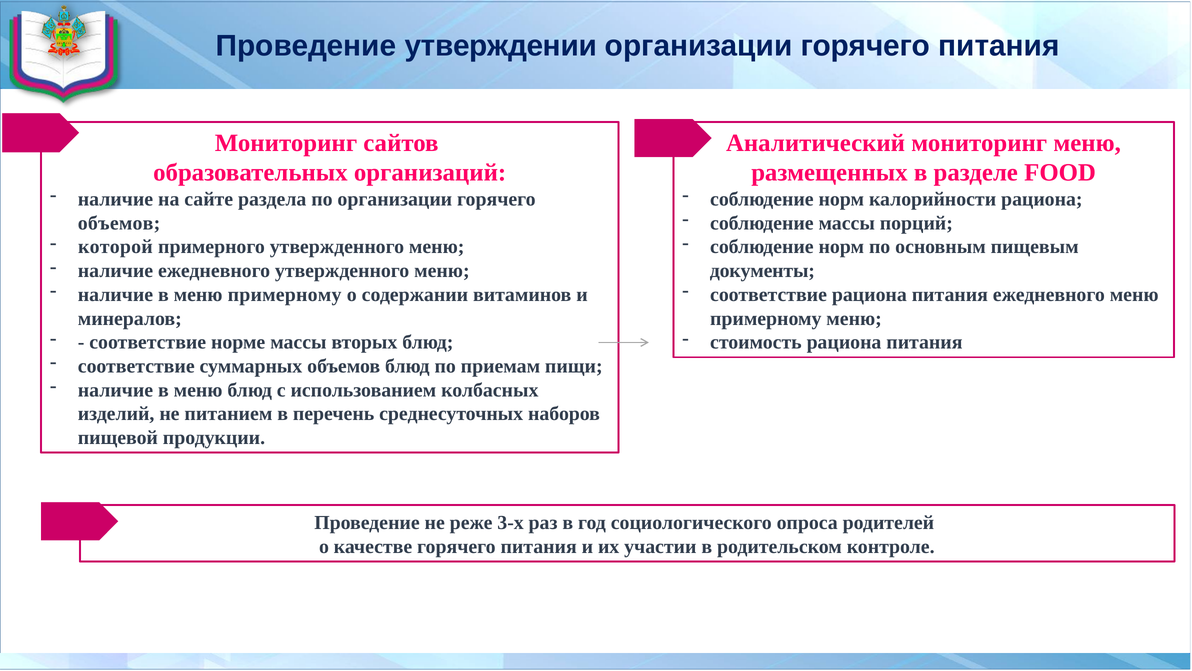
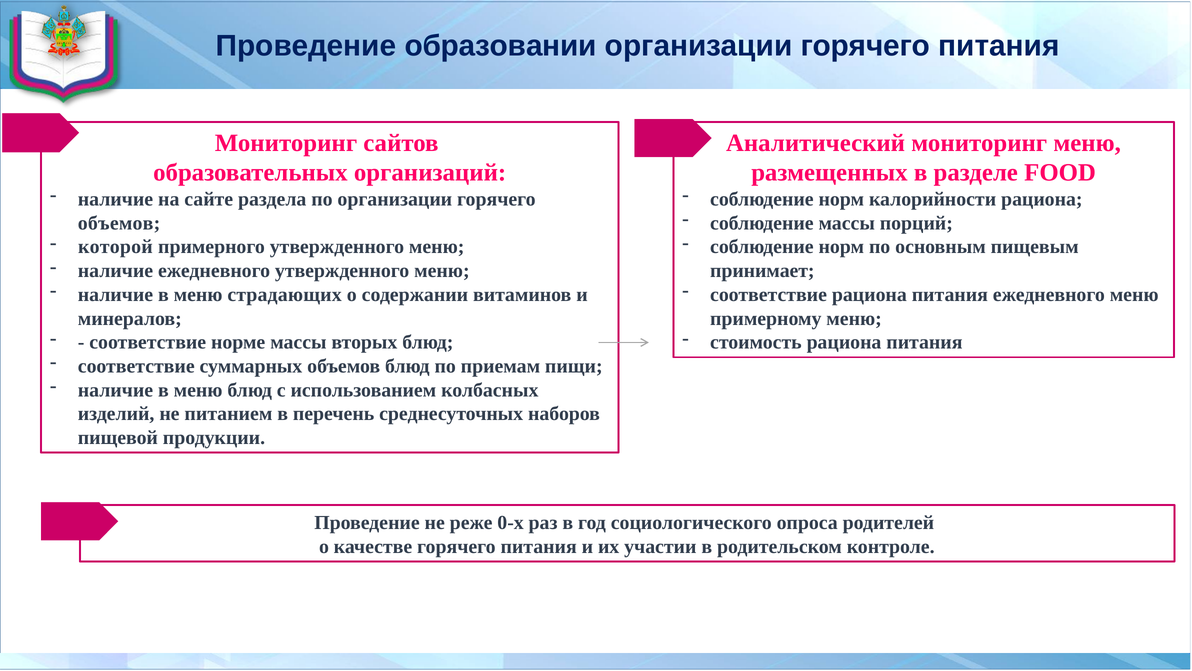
утверждении: утверждении -> образовании (501, 46)
документы: документы -> принимает (762, 271)
в меню примерному: примерному -> страдающих (285, 294)
3-х: 3-х -> 0-х (511, 522)
